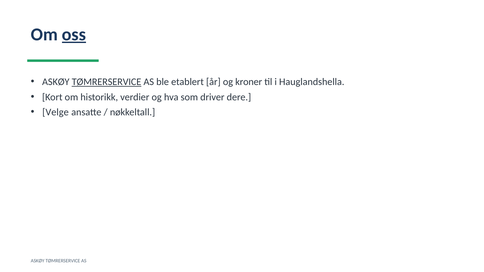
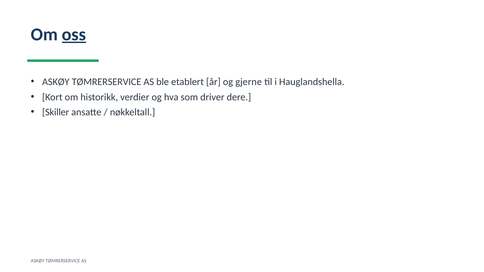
TØMRERSERVICE underline: present -> none (107, 82)
kroner: kroner -> gjerne (249, 82)
Velge: Velge -> Skiller (56, 112)
